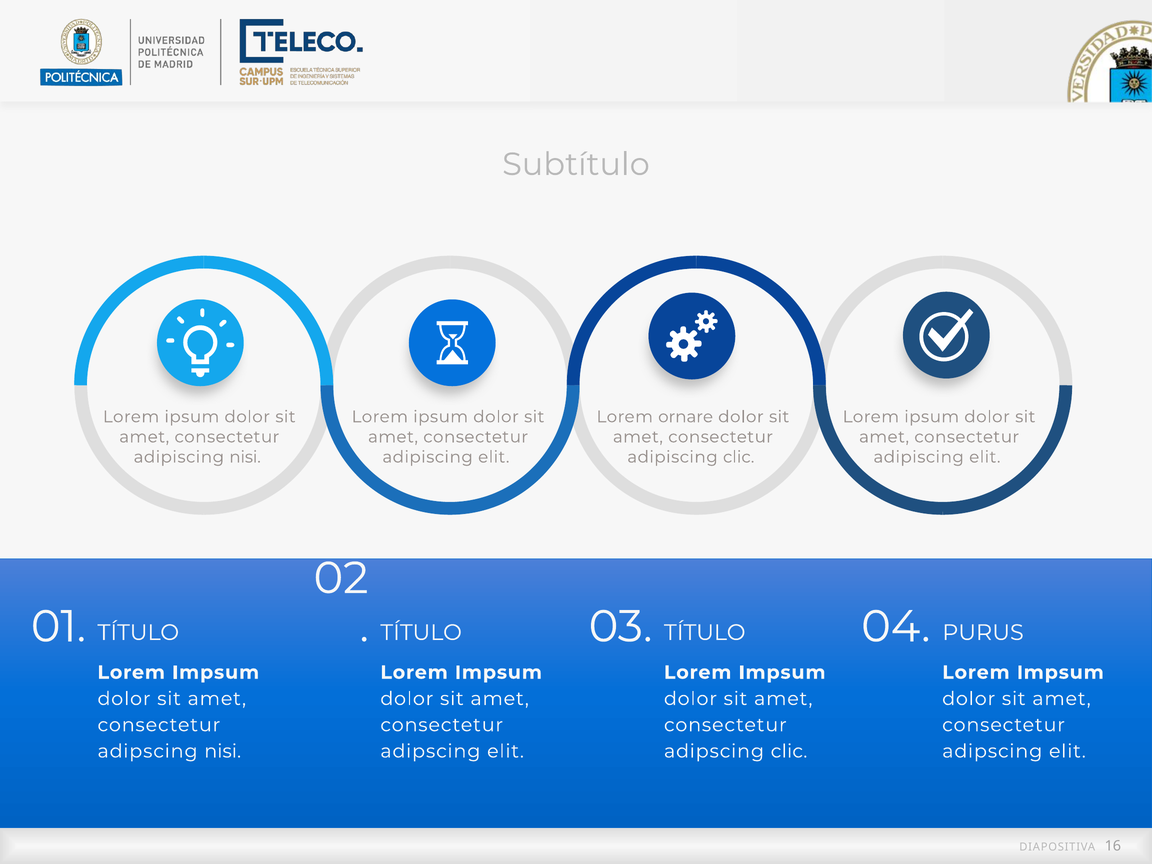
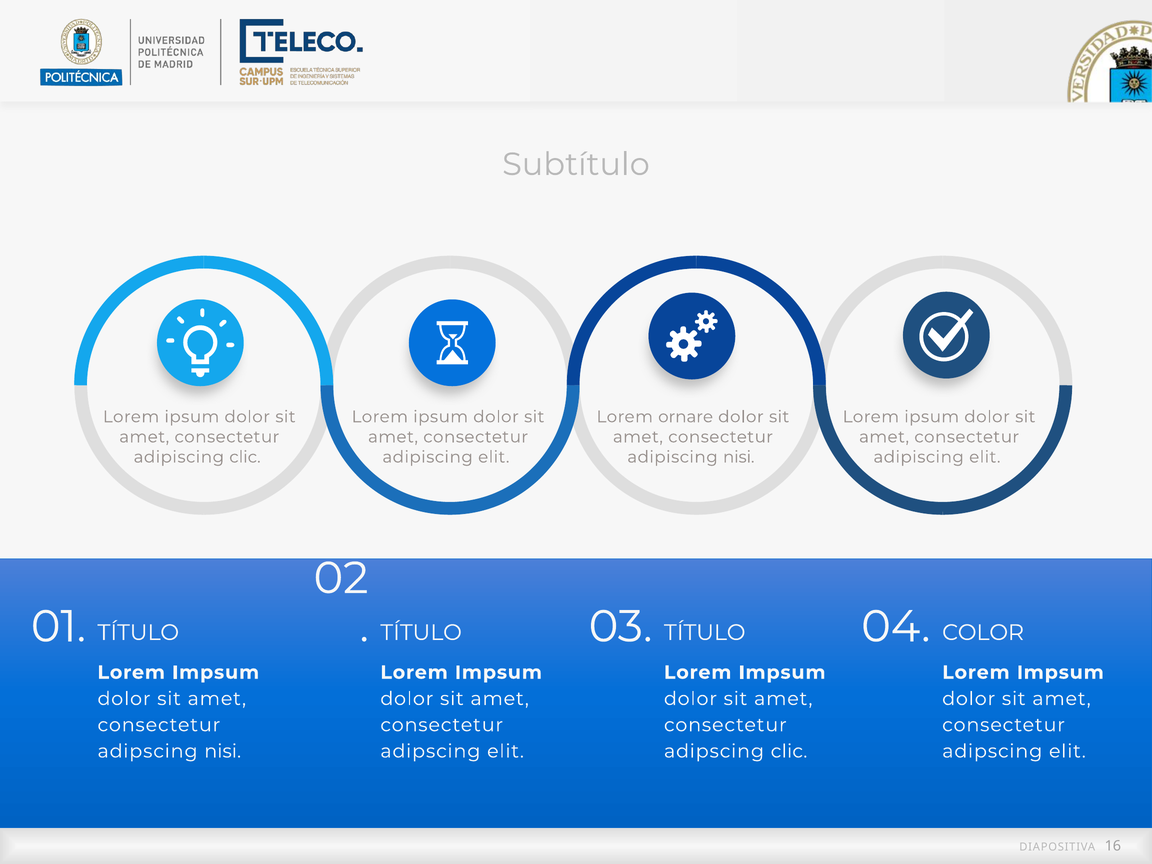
adipiscing nisi: nisi -> clic (245, 457)
adipiscing clic: clic -> nisi (739, 457)
PURUS: PURUS -> COLOR (983, 633)
